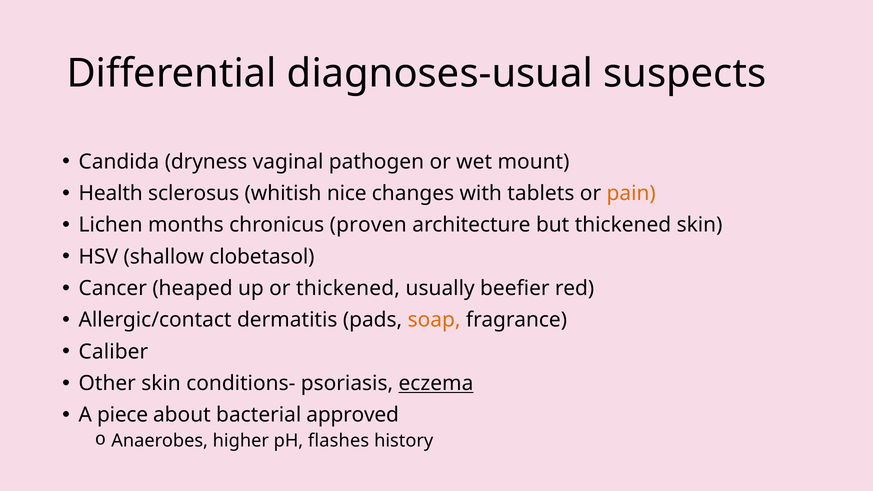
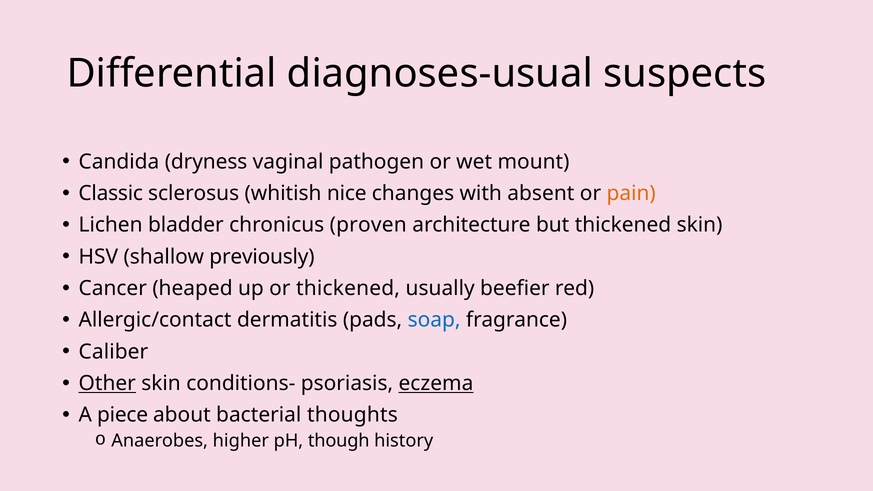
Health: Health -> Classic (111, 193)
tablets: tablets -> absent (541, 193)
months: months -> bladder (186, 225)
clobetasol: clobetasol -> previously (262, 257)
soap colour: orange -> blue (434, 320)
Other underline: none -> present (107, 383)
approved: approved -> thoughts (352, 415)
flashes: flashes -> though (339, 441)
